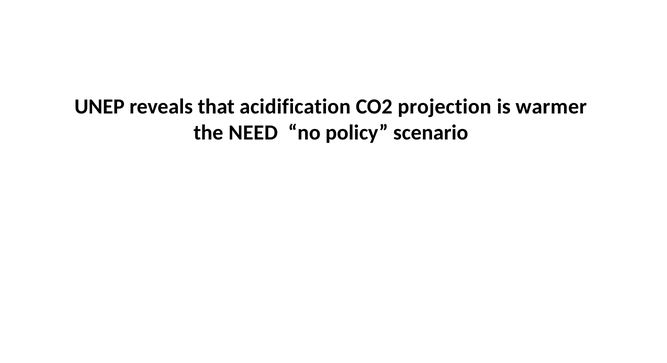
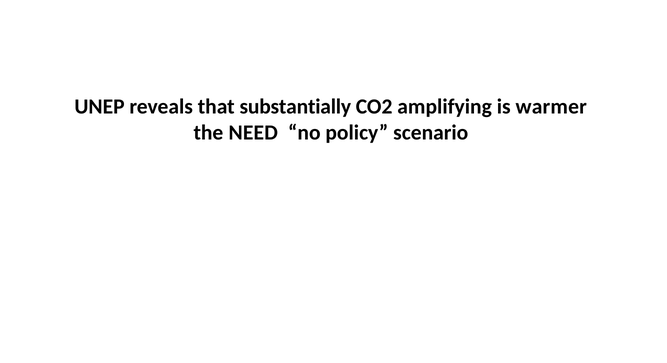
acidification: acidification -> substantially (295, 107)
projection: projection -> amplifying (445, 107)
